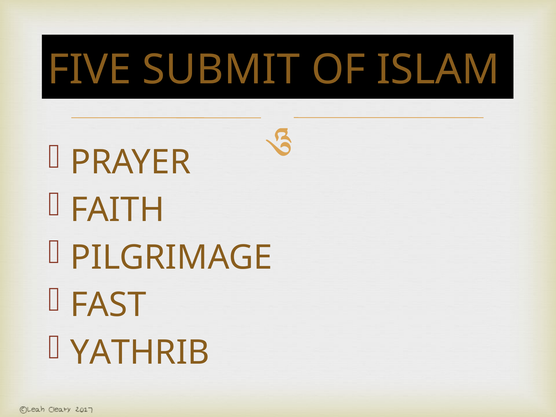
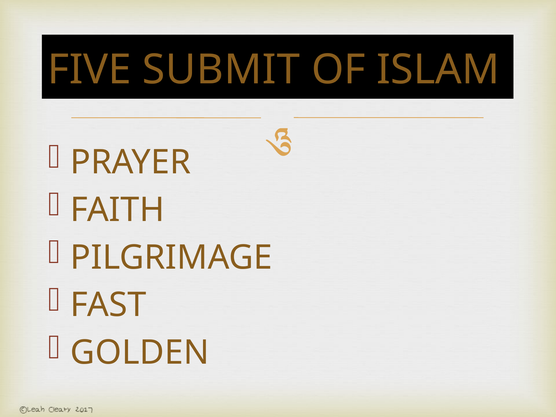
YATHRIB: YATHRIB -> GOLDEN (140, 353)
